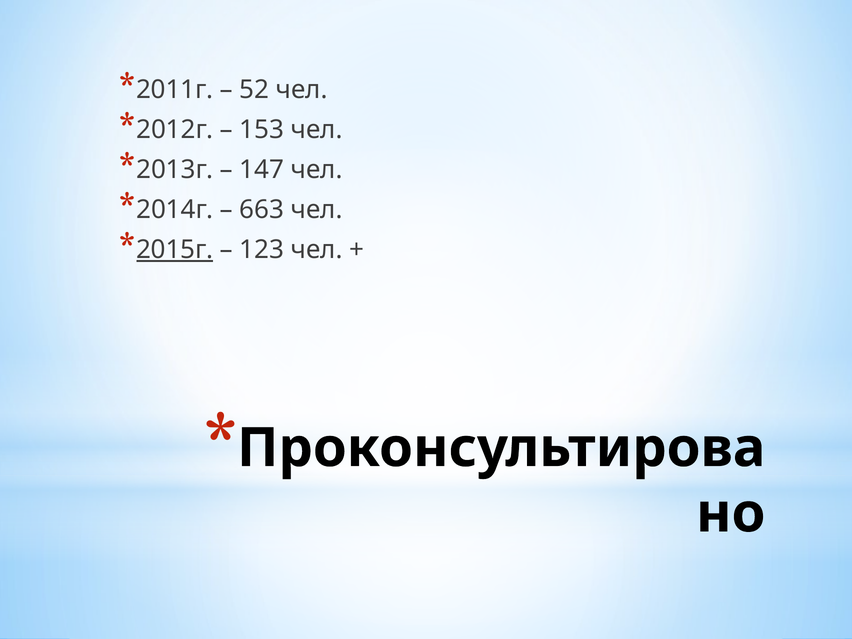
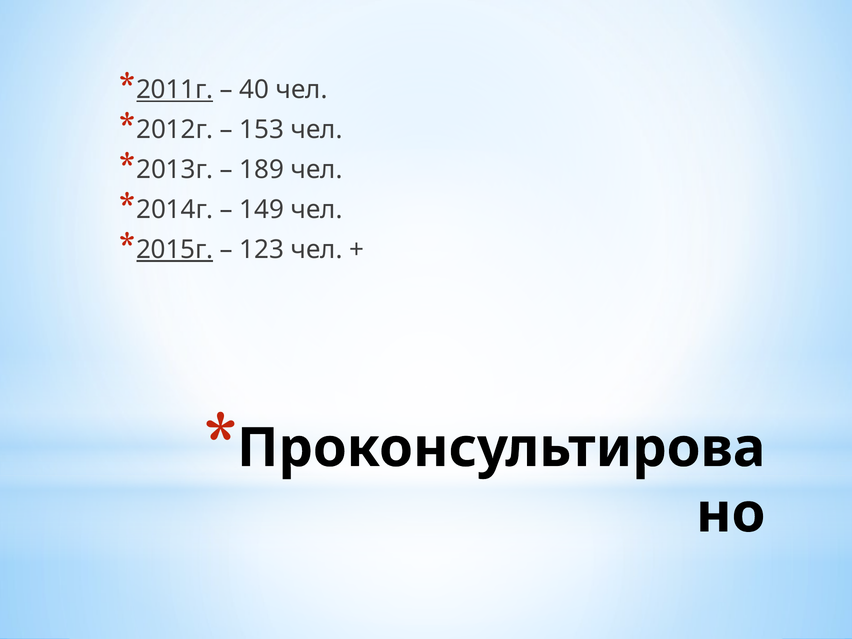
2011г underline: none -> present (175, 90)
52: 52 -> 40 (254, 90)
147: 147 -> 189 (262, 170)
663: 663 -> 149 (262, 210)
